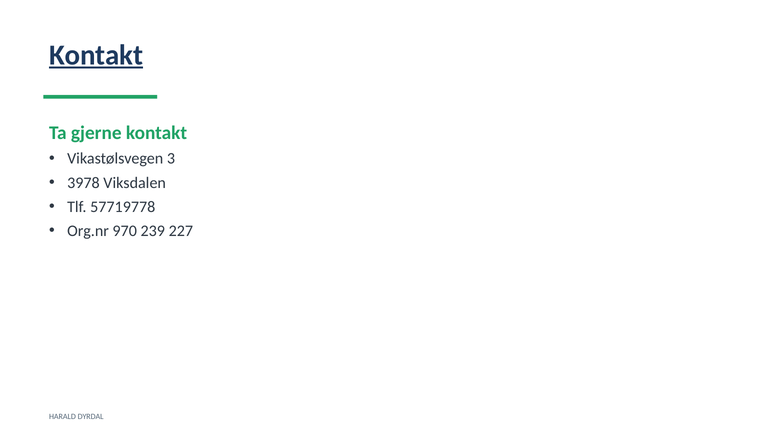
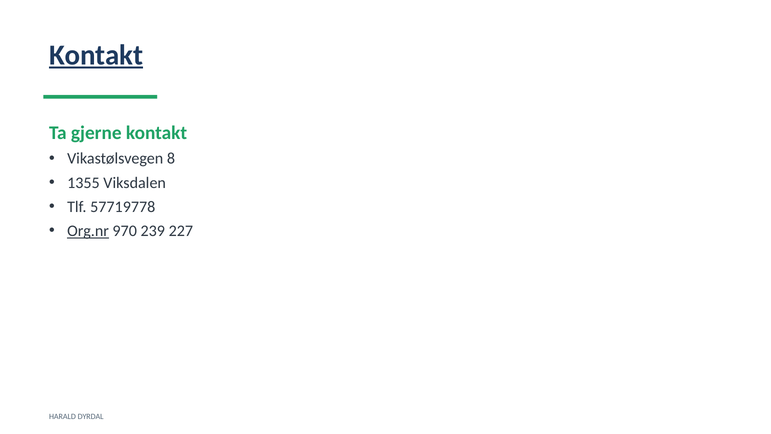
3: 3 -> 8 (171, 159)
3978: 3978 -> 1355 (83, 183)
Org.nr underline: none -> present (88, 231)
